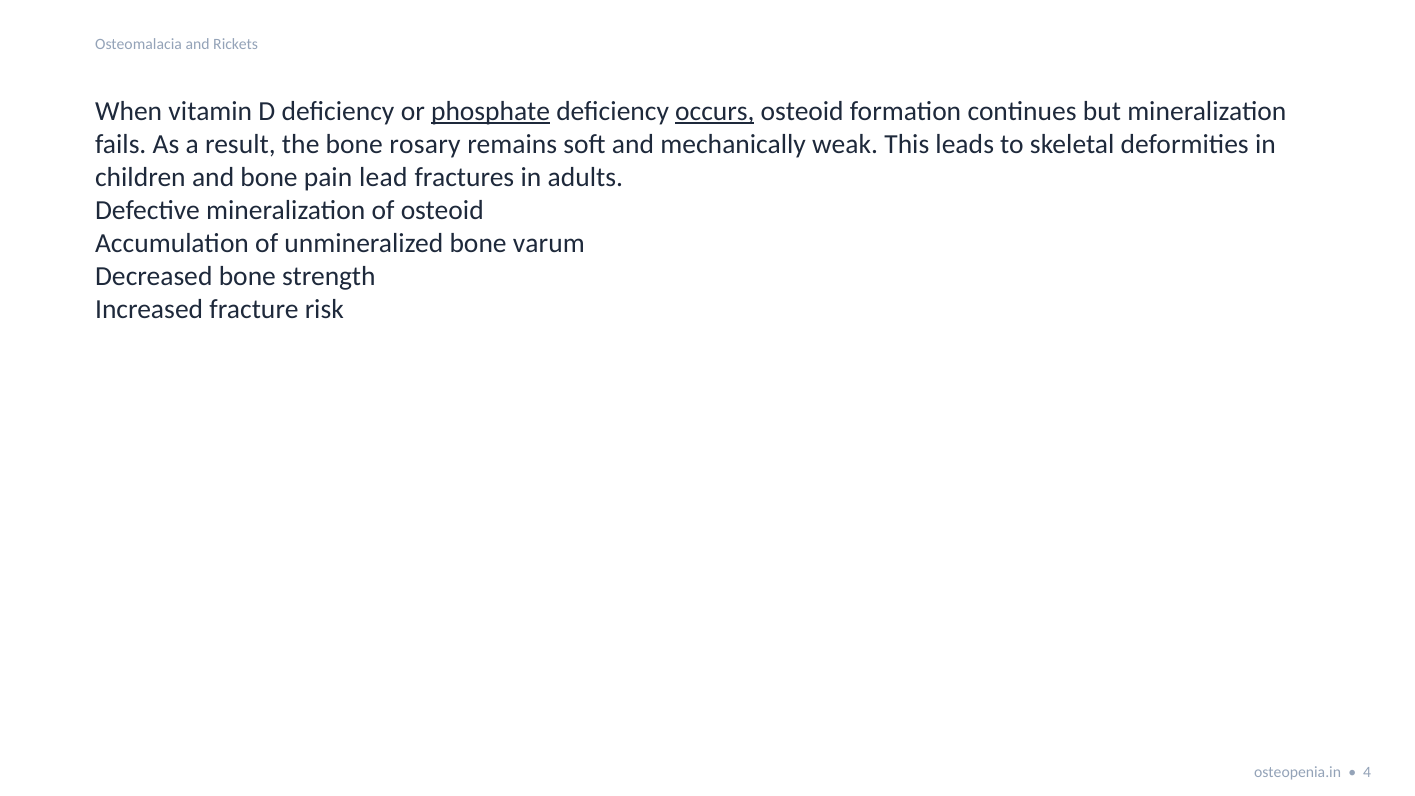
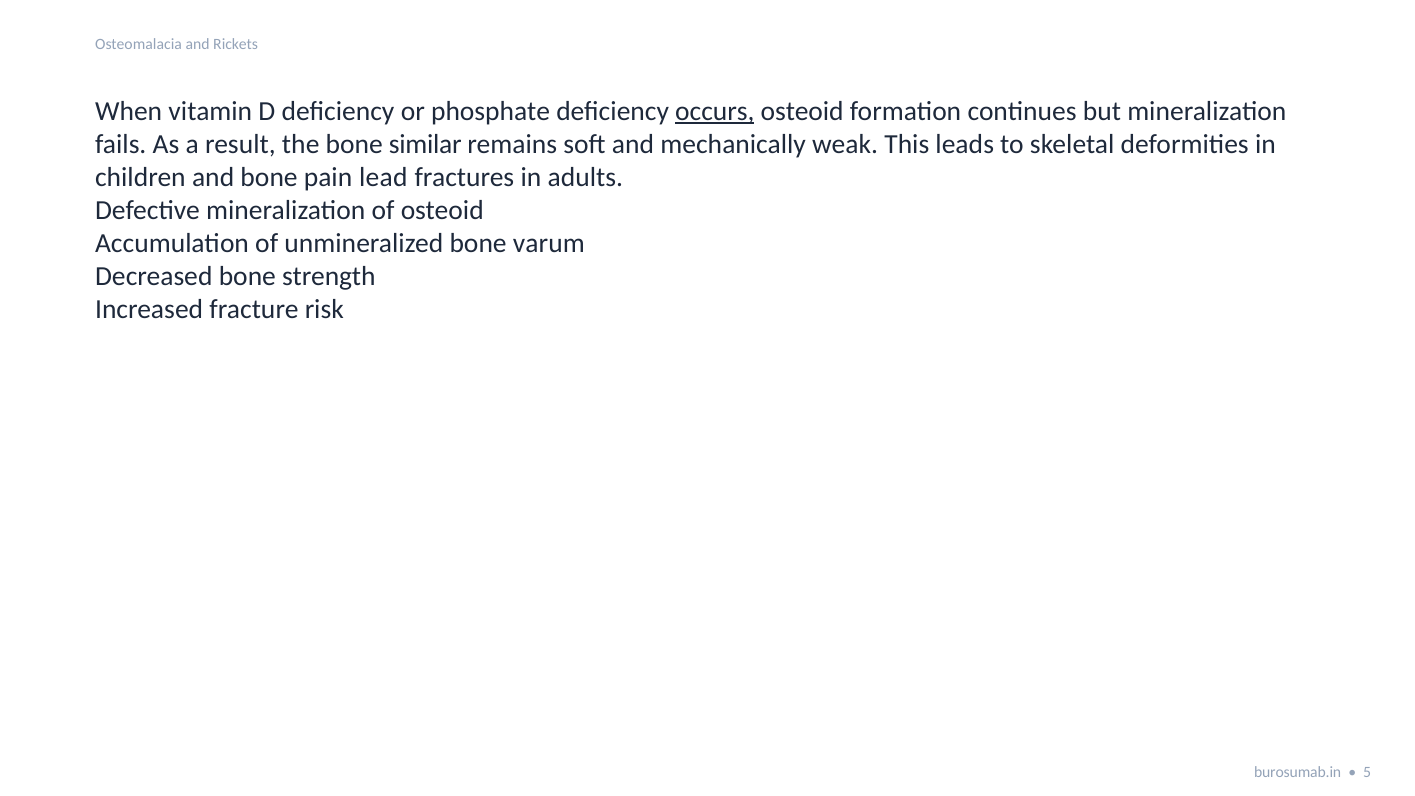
phosphate underline: present -> none (491, 111)
rosary: rosary -> similar (425, 144)
osteopenia.in: osteopenia.in -> burosumab.in (1298, 772)
4: 4 -> 5 (1367, 772)
